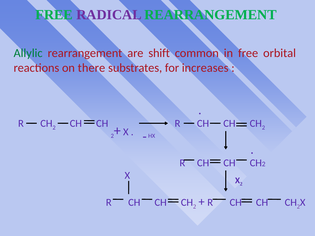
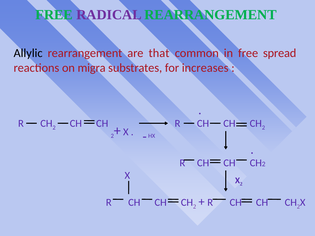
Allylic colour: green -> black (28, 53)
shift: shift -> that (159, 53)
orbital: orbital -> spread (280, 53)
there: there -> migra (92, 68)
